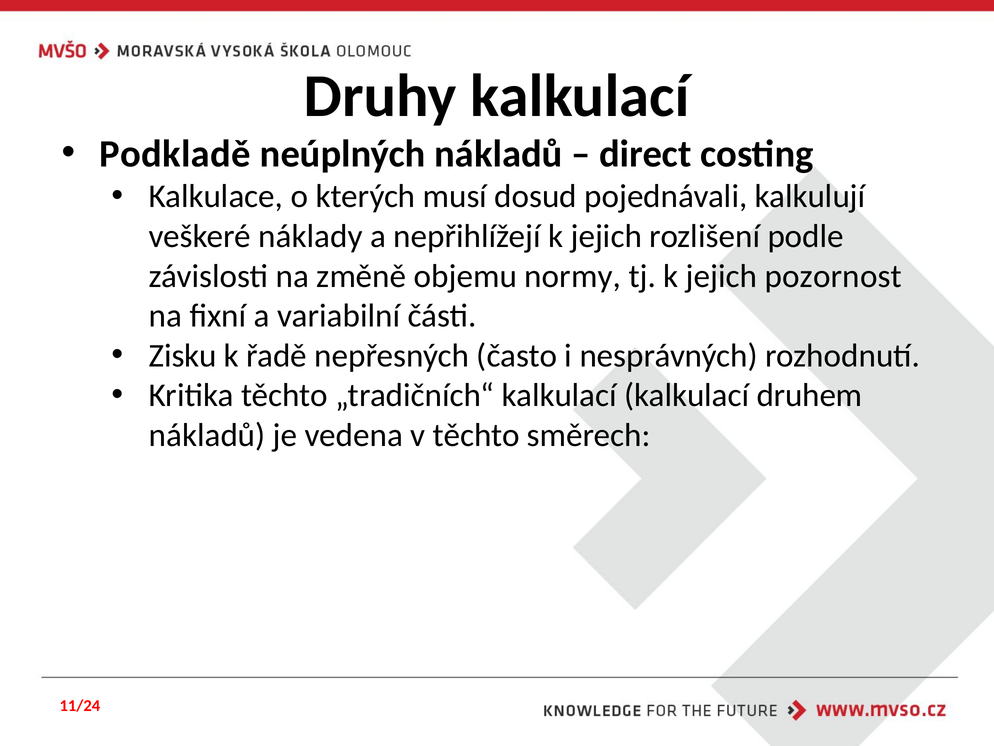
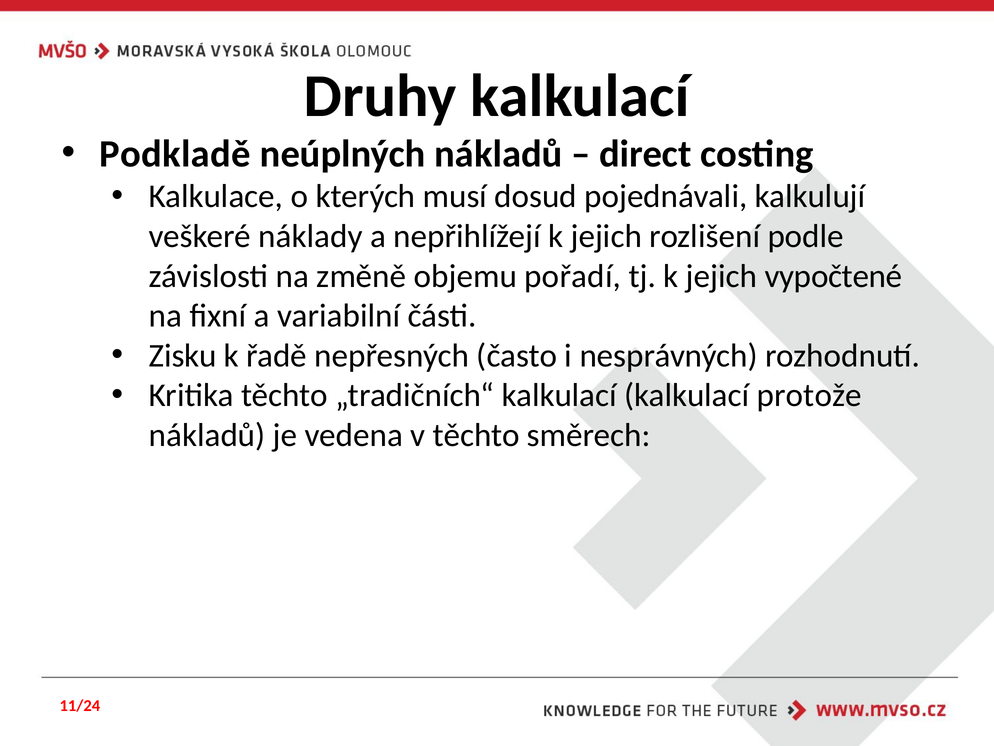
normy: normy -> pořadí (573, 276)
pozornost: pozornost -> vypočtené (834, 276)
druhem: druhem -> protože (809, 395)
